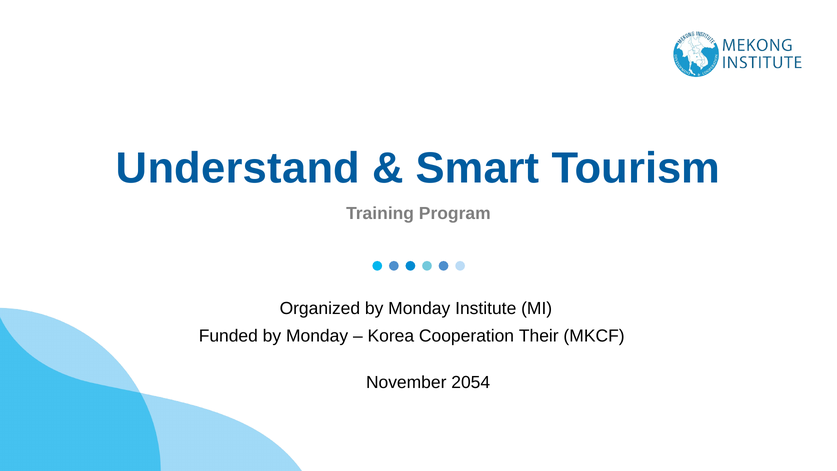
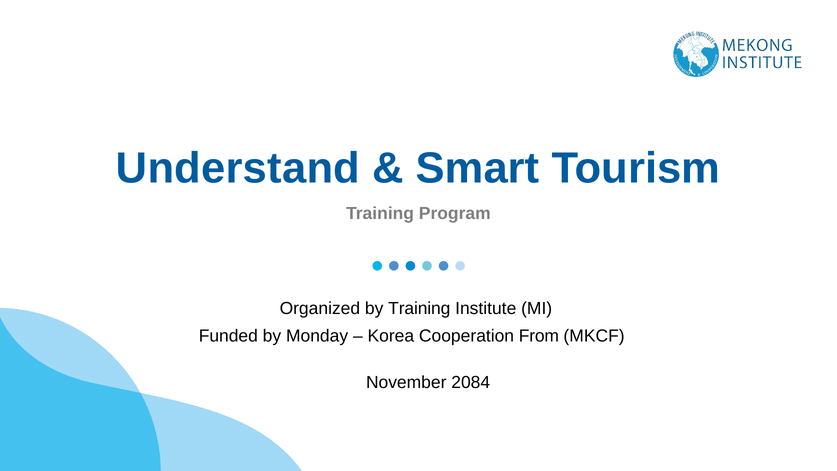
Organized by Monday: Monday -> Training (419, 308)
Their: Their -> From (539, 336)
2054: 2054 -> 2084 (471, 382)
